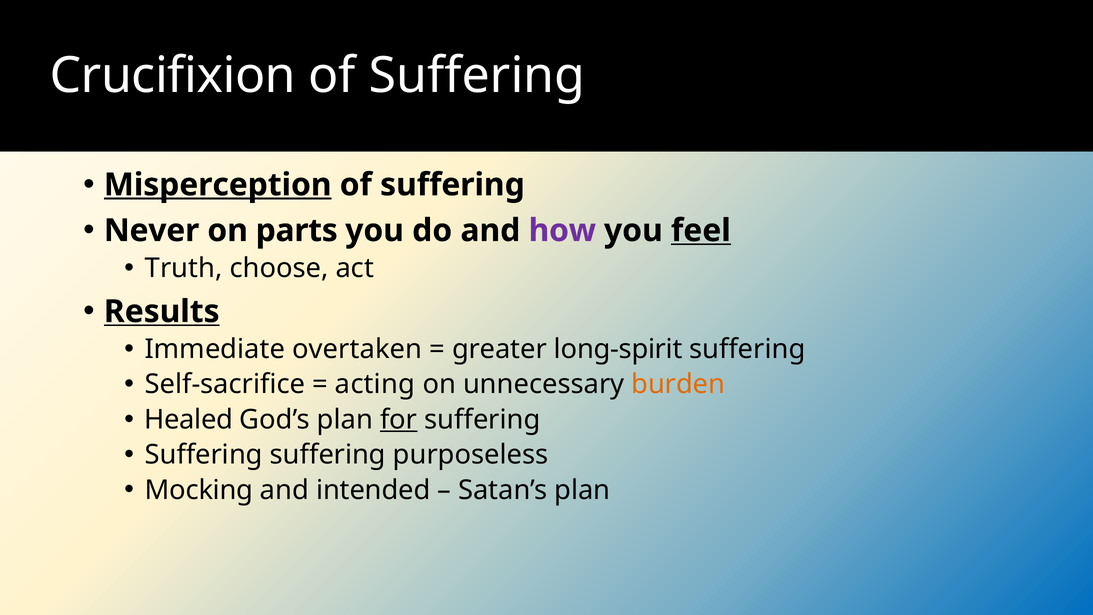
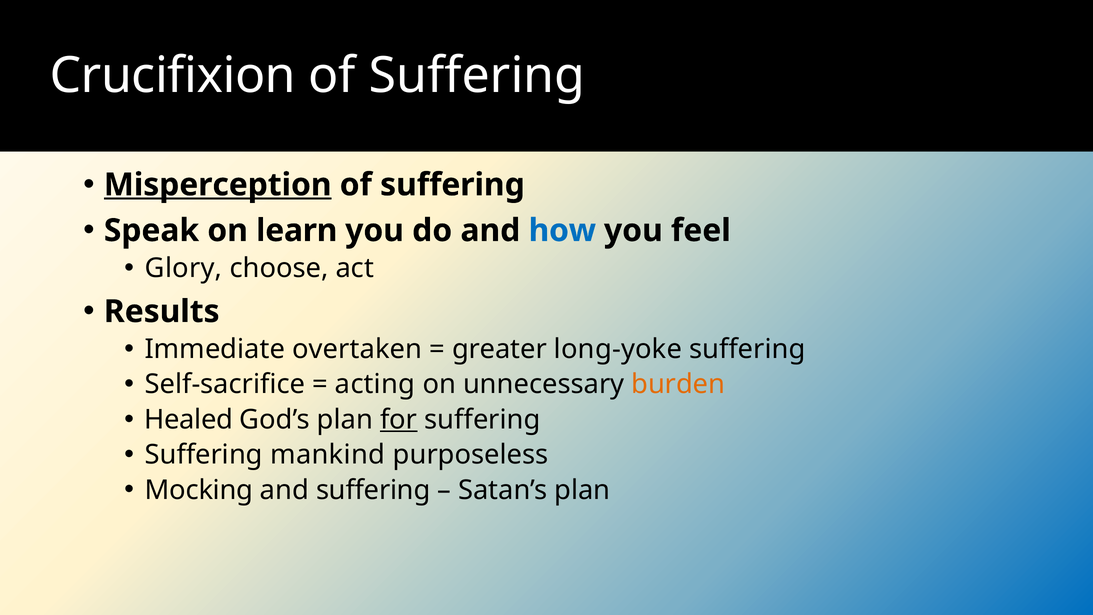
Never: Never -> Speak (151, 230)
parts: parts -> learn (297, 230)
how colour: purple -> blue (562, 230)
feel underline: present -> none (701, 230)
Truth: Truth -> Glory (184, 268)
Results underline: present -> none (162, 311)
long-spirit: long-spirit -> long-yoke (618, 349)
Suffering suffering: suffering -> mankind (328, 455)
and intended: intended -> suffering (373, 490)
